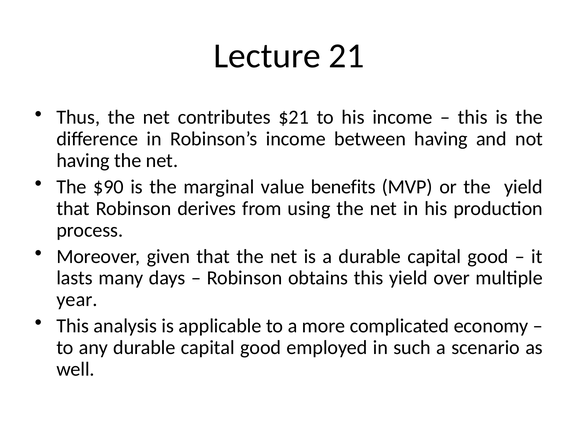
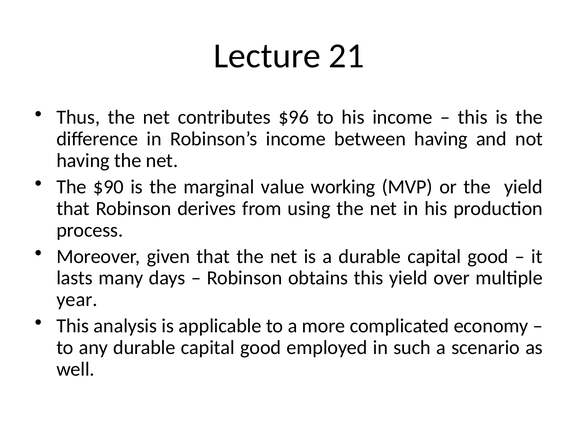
$21: $21 -> $96 (294, 117)
benefits: benefits -> working (343, 187)
